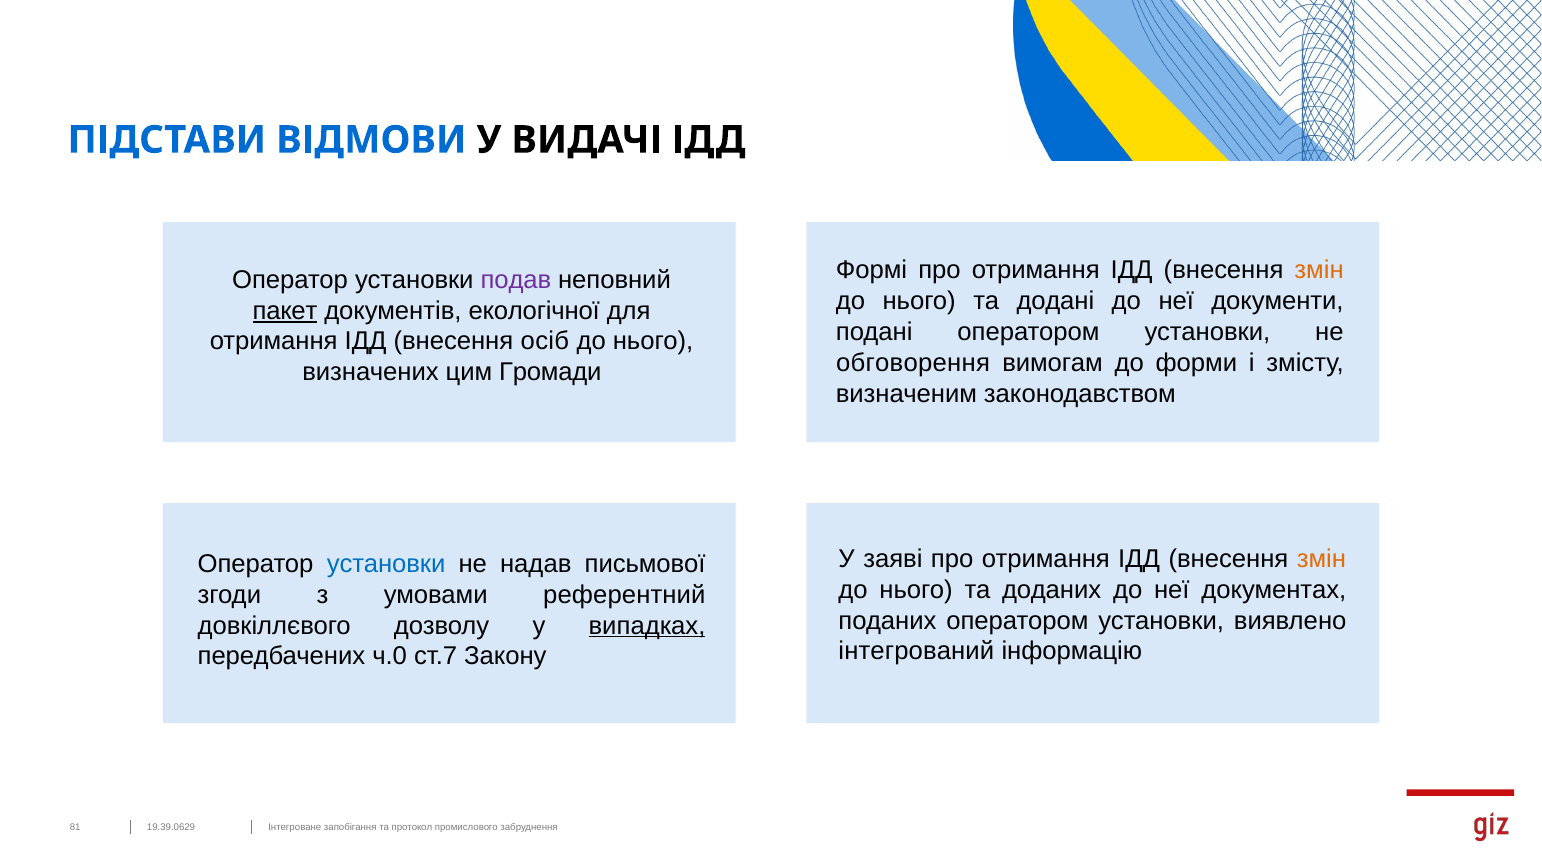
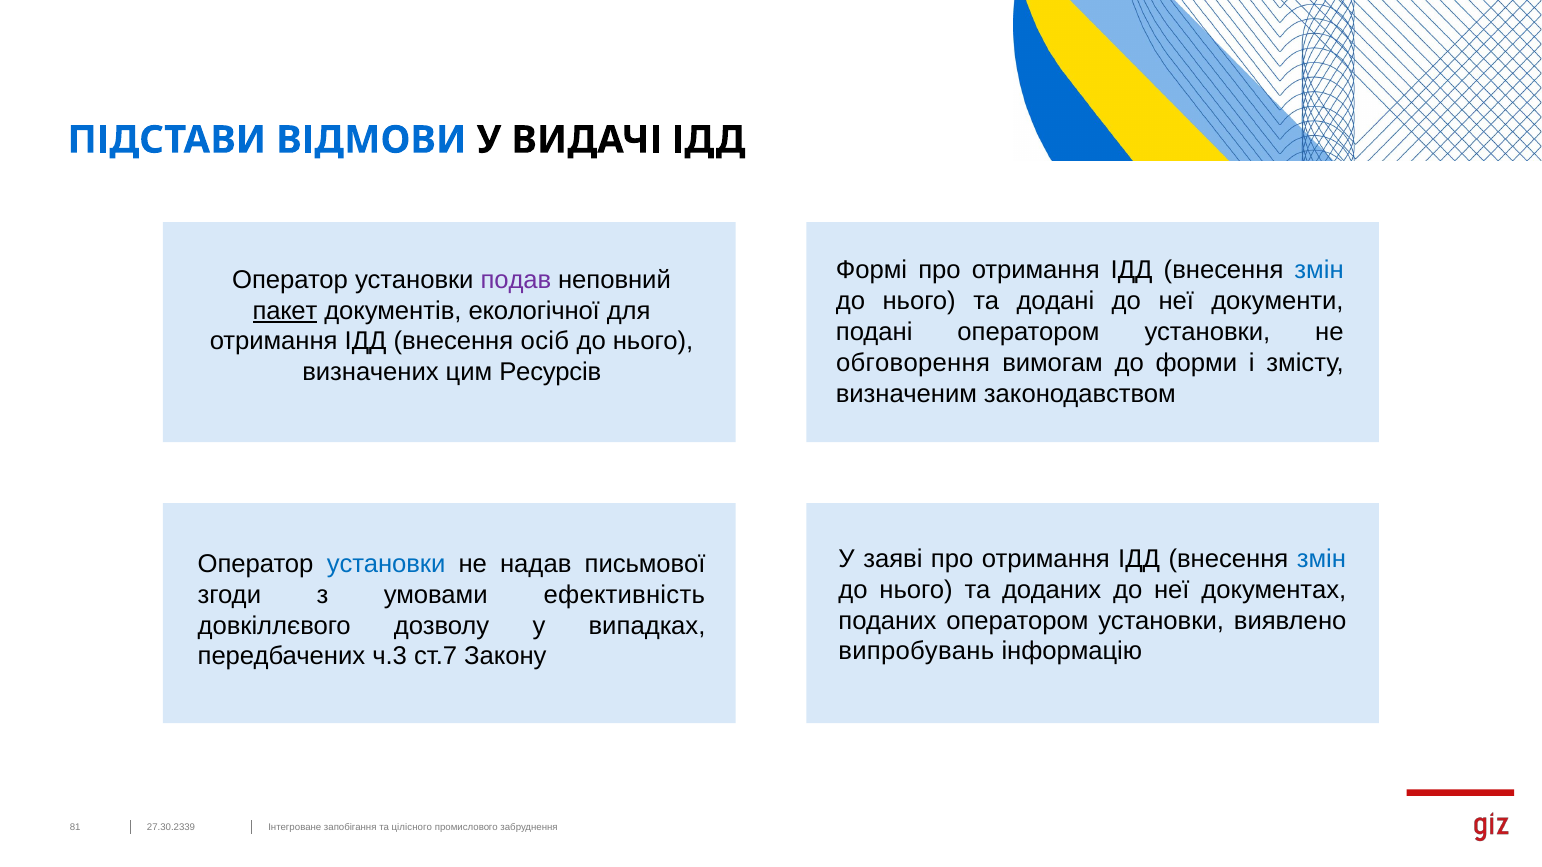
змін colour: orange -> blue (1319, 270)
Громади: Громади -> Ресурсів (550, 372)
змін colour: orange -> blue (1321, 559)
референтний: референтний -> ефективність (624, 595)
випадках underline: present -> none (647, 626)
інтегрований: інтегрований -> випробувань (916, 652)
ч.0: ч.0 -> ч.3 (390, 657)
19.39.0629: 19.39.0629 -> 27.30.2339 (171, 828)
протокол: протокол -> цілісного (412, 828)
